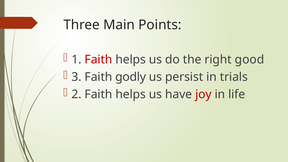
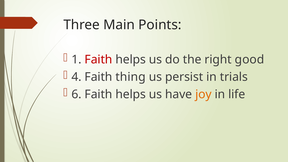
3: 3 -> 4 (76, 77)
godly: godly -> thing (131, 77)
2: 2 -> 6 (76, 94)
joy colour: red -> orange (203, 94)
